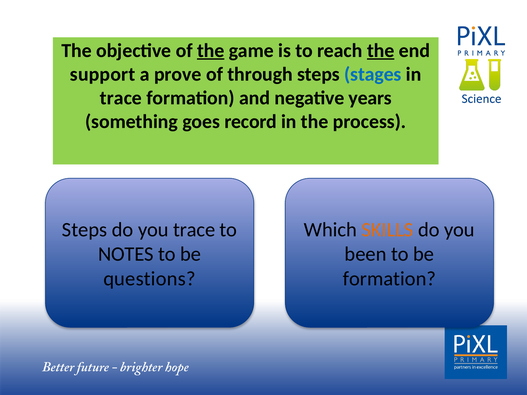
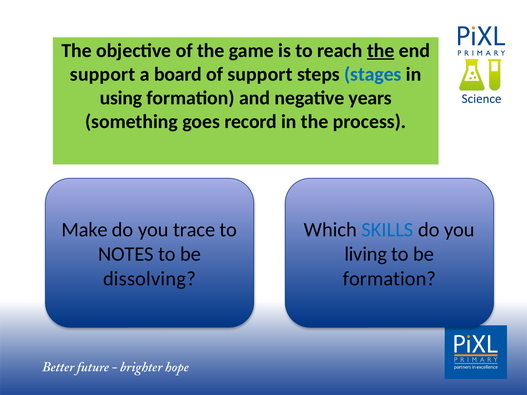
the underline: present -> none (211, 51)
prove: prove -> board (178, 74)
of through: through -> support (260, 74)
trace: trace -> using (121, 98)
Steps: Steps -> Make (85, 230)
SKILLS colour: orange -> blue (387, 230)
been: been -> living (366, 254)
questions: questions -> dissolving (149, 279)
